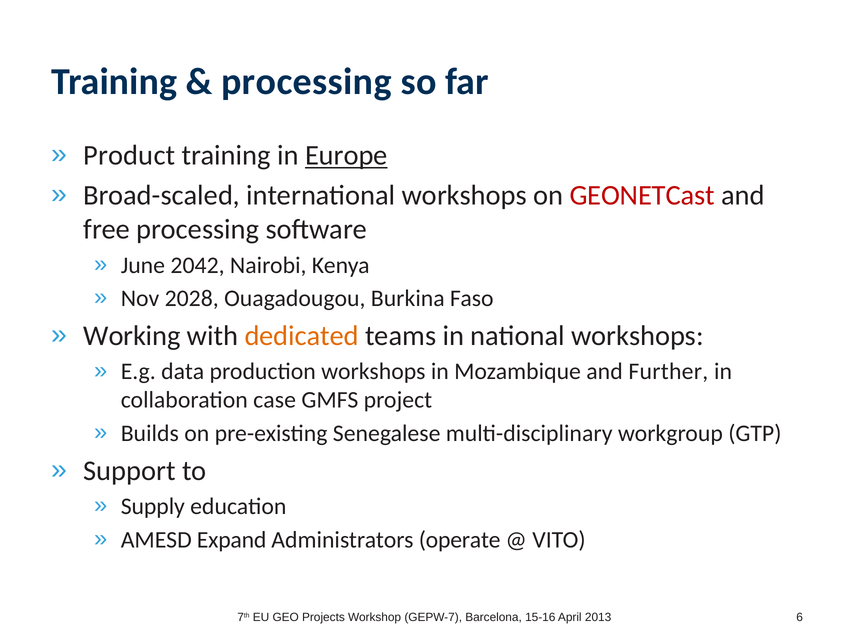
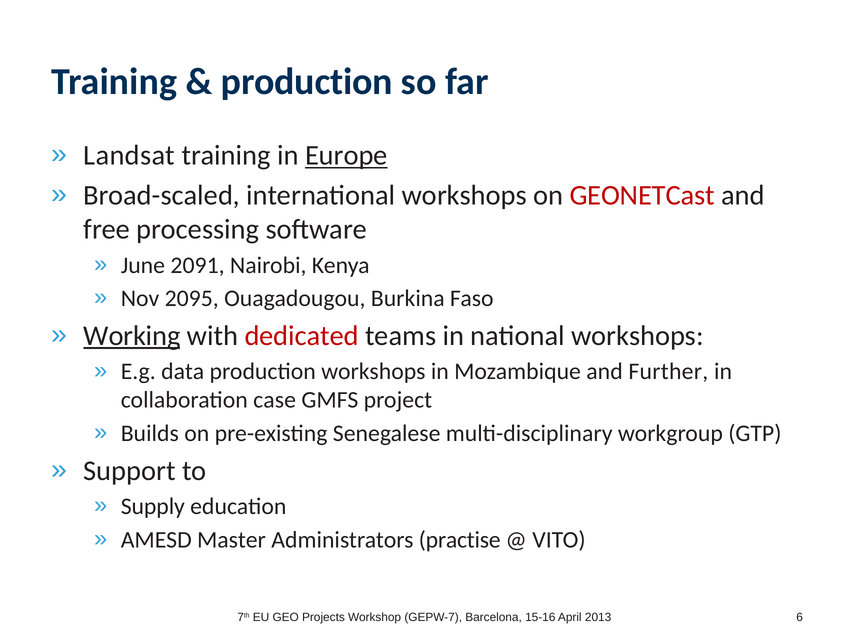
processing: processing -> production (307, 82)
Product: Product -> Landsat (129, 155)
2042: 2042 -> 2091 (198, 265)
2028: 2028 -> 2095 (192, 299)
Working underline: none -> present (132, 336)
dedicated colour: orange -> red (302, 336)
Expand: Expand -> Master (231, 540)
operate: operate -> practise (460, 540)
